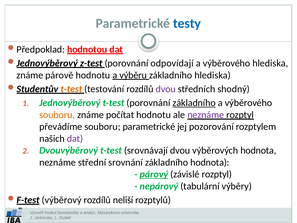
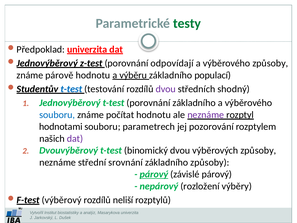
testy colour: blue -> green (187, 23)
hodnotou: hodnotou -> univerzita (87, 49)
výběrového hlediska: hlediska -> způsoby (270, 63)
základního hlediska: hlediska -> populací (213, 75)
t-test colour: orange -> blue (71, 89)
základního underline: present -> none (194, 103)
souboru colour: orange -> blue (57, 115)
převádíme: převádíme -> hodnotami (61, 127)
souboru parametrické: parametrické -> parametrech (149, 127)
srovnávají: srovnávají -> binomický (146, 150)
výběrových hodnota: hodnota -> způsoby (258, 150)
základního hodnota: hodnota -> způsoby (210, 162)
závislé rozptyl: rozptyl -> párový (217, 174)
tabulární: tabulární -> rozložení (200, 186)
